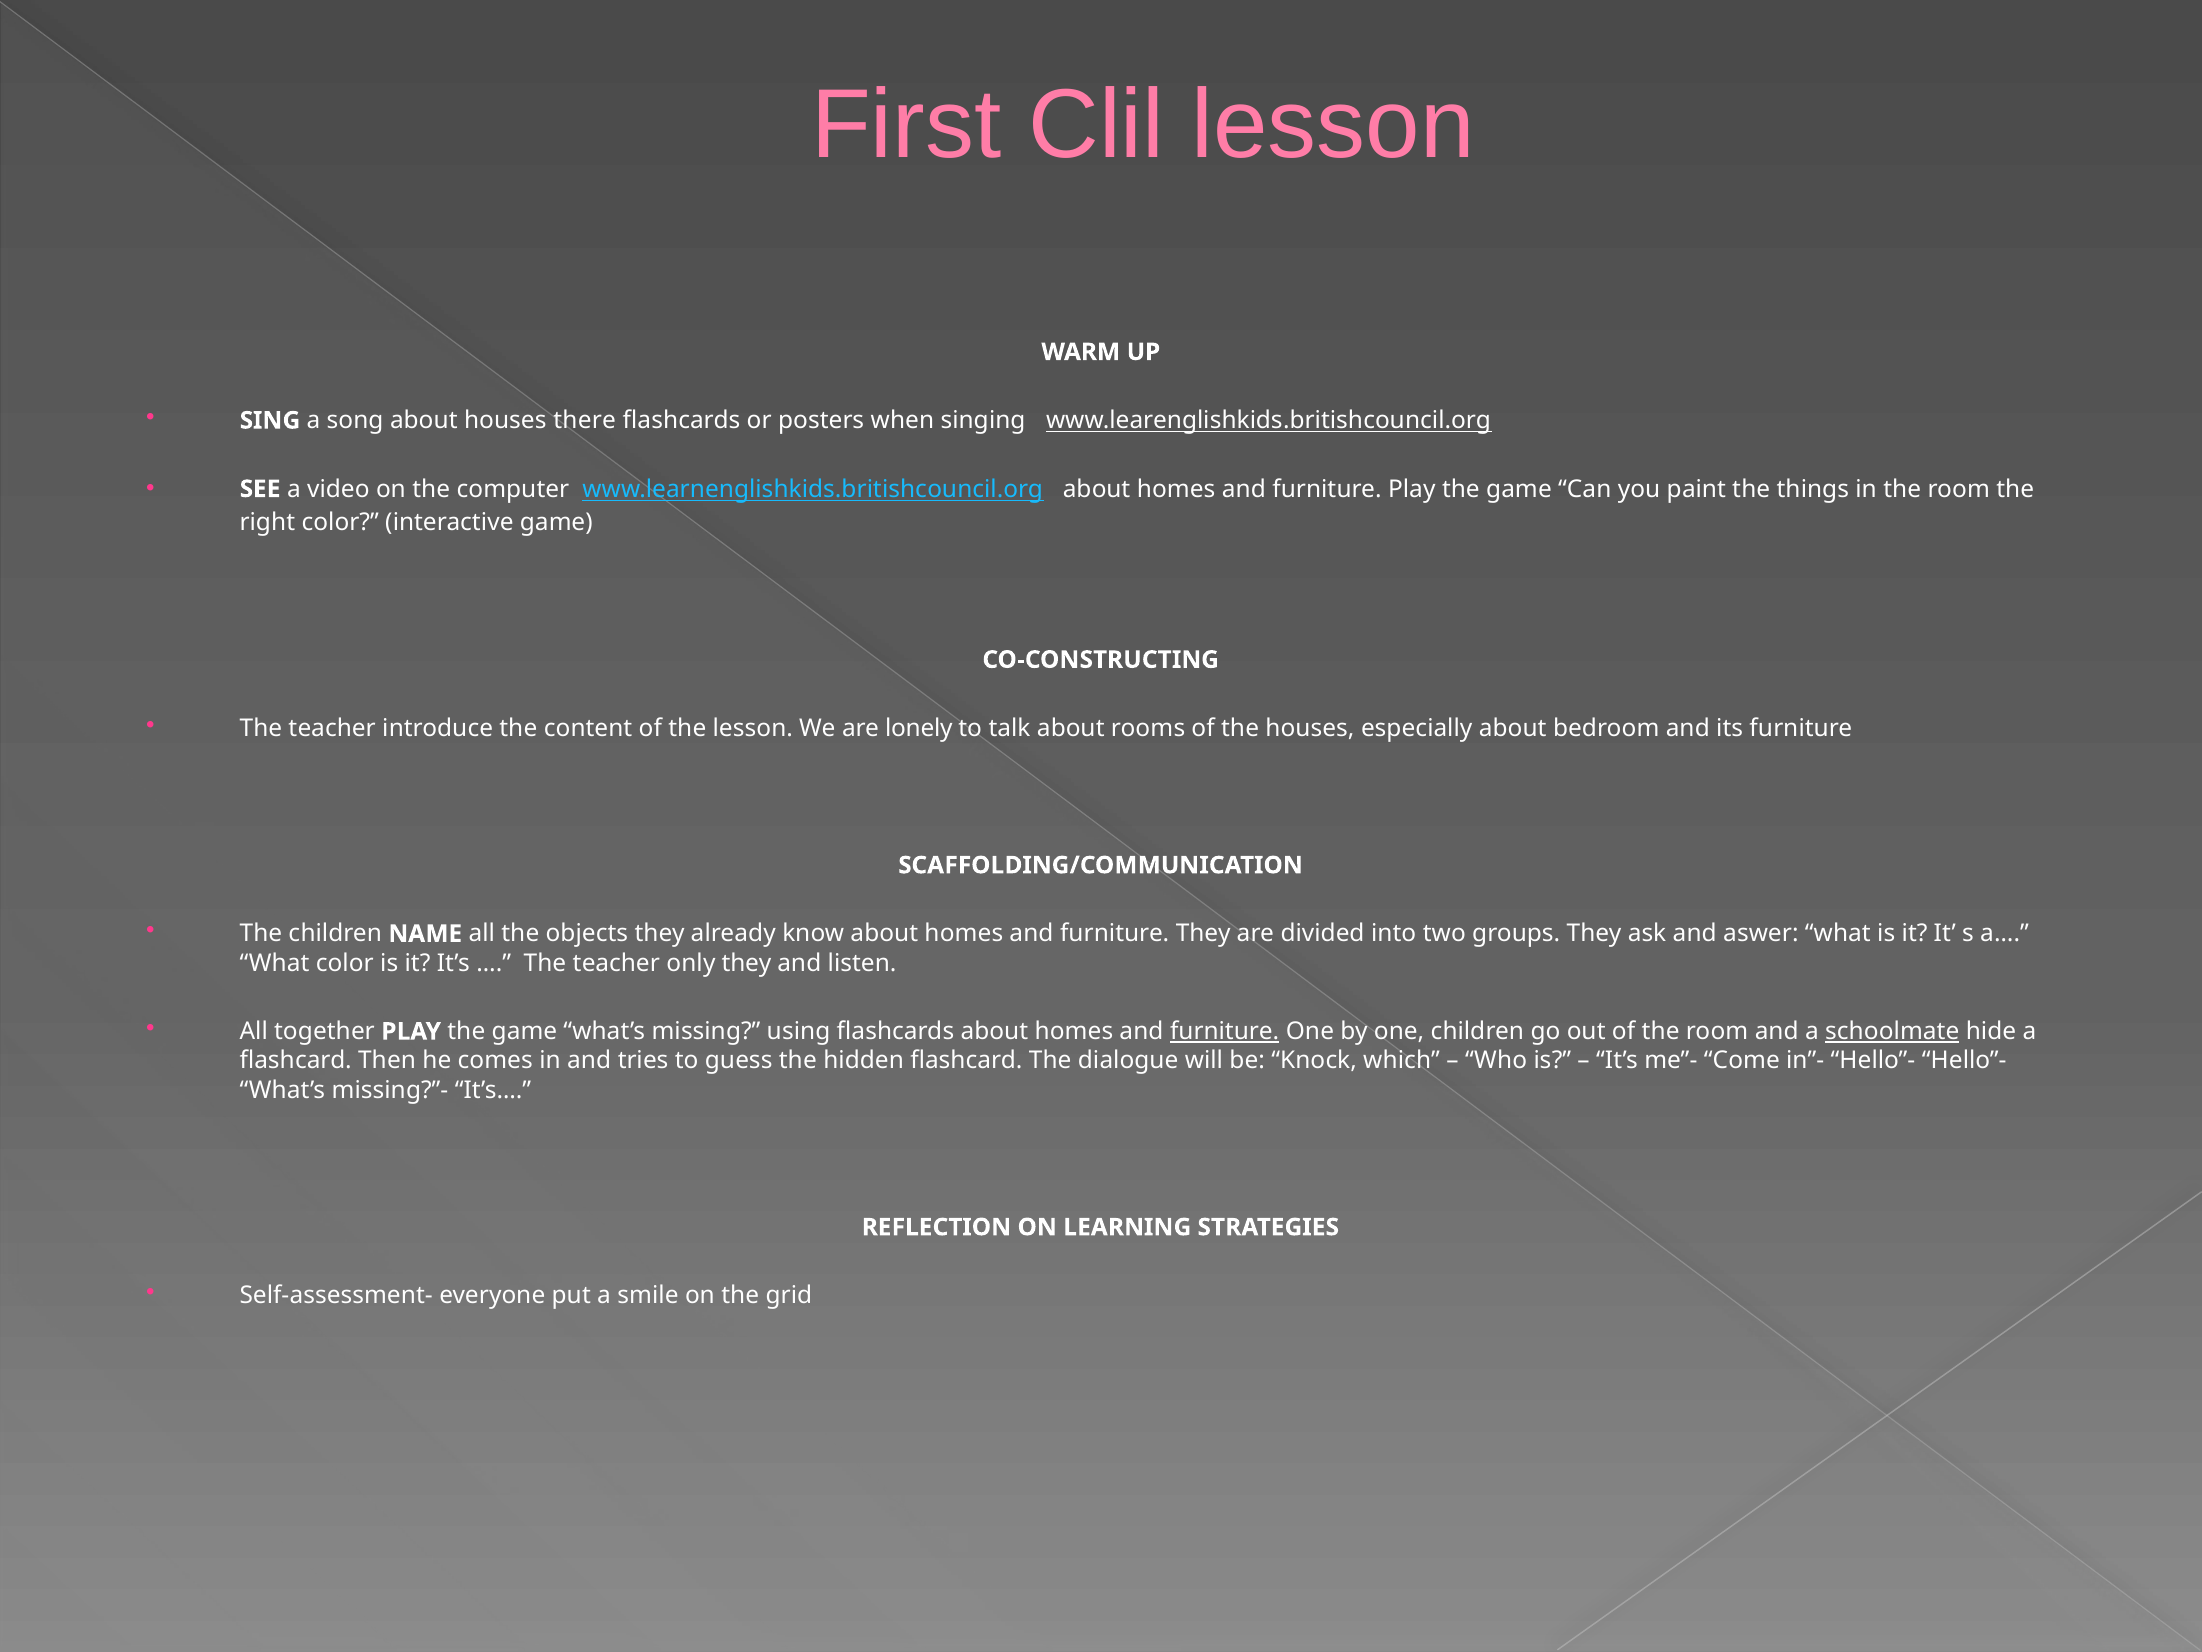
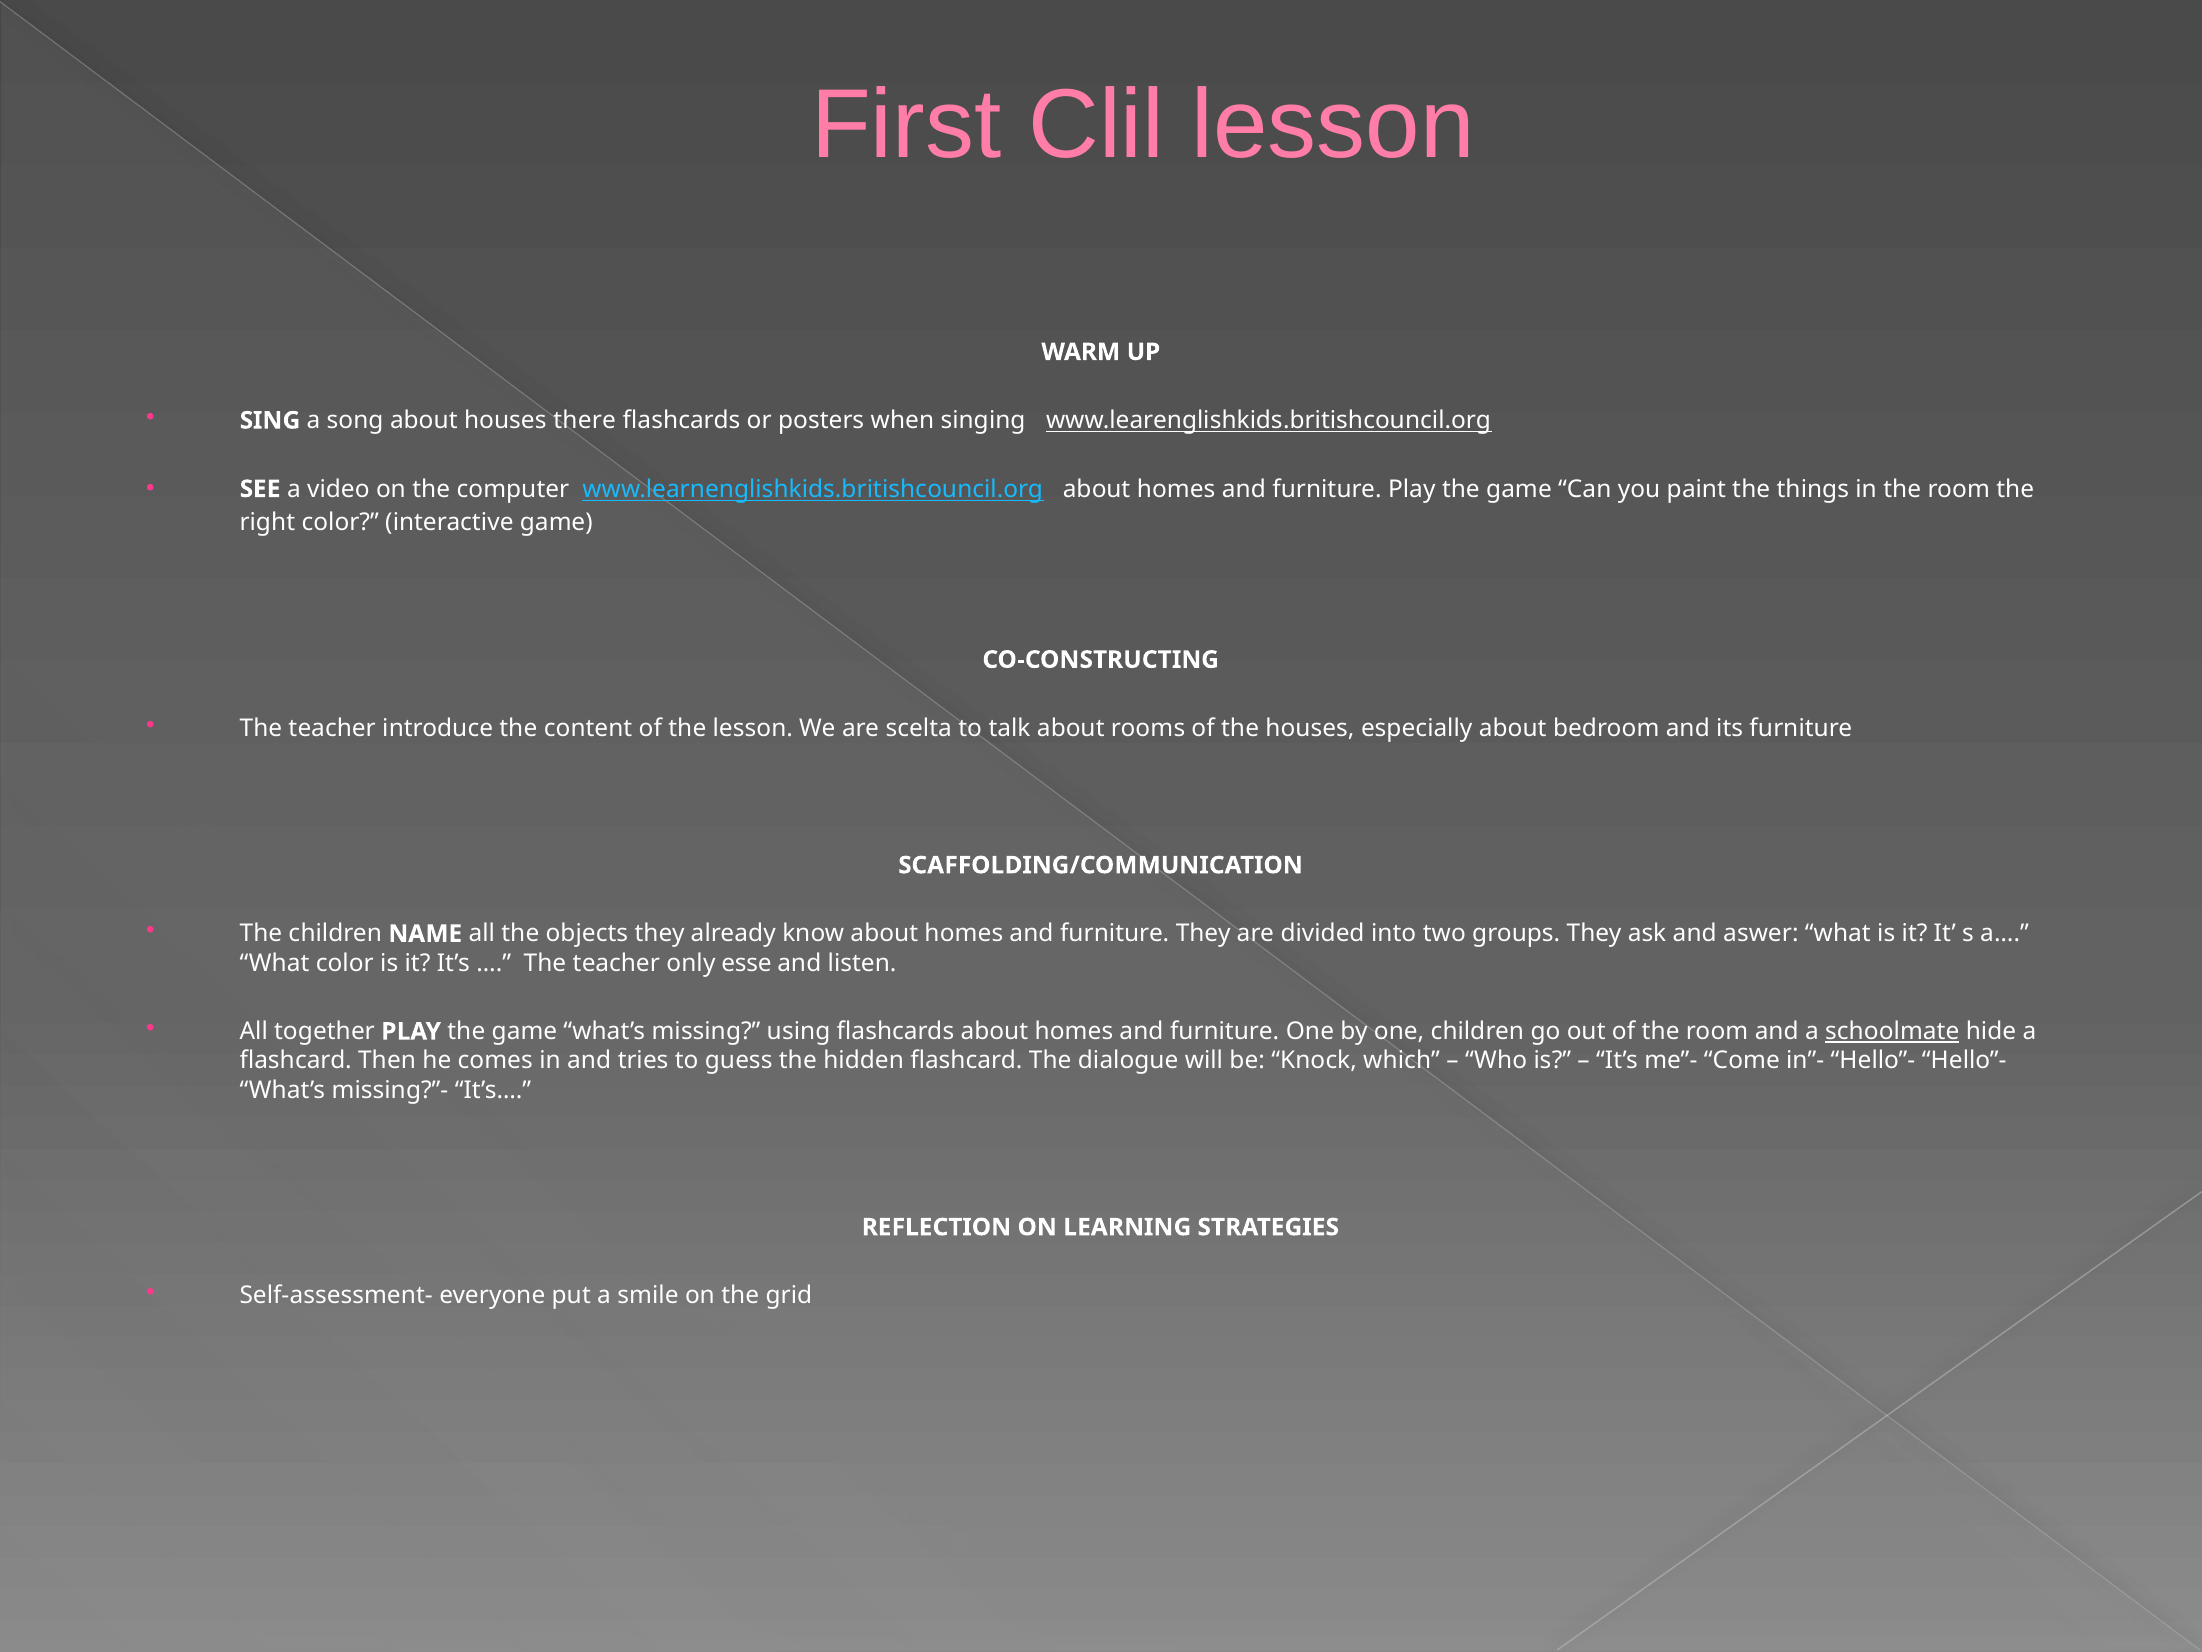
lonely: lonely -> scelta (919, 728)
only they: they -> esse (746, 963)
furniture underline: present -> none (1225, 1031)
